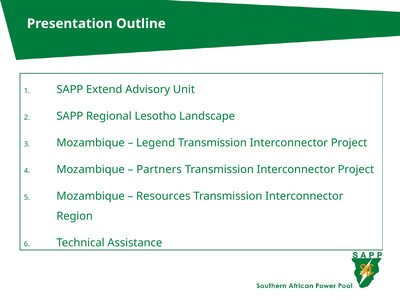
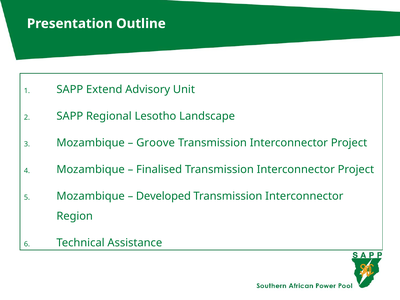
Legend: Legend -> Groove (156, 143)
Partners: Partners -> Finalised (159, 169)
Resources: Resources -> Developed (163, 196)
